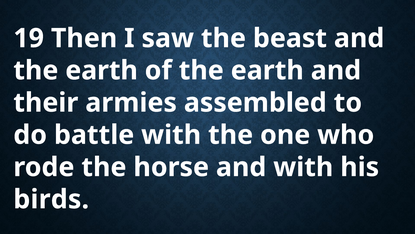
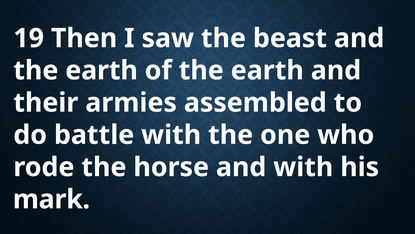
birds: birds -> mark (51, 199)
